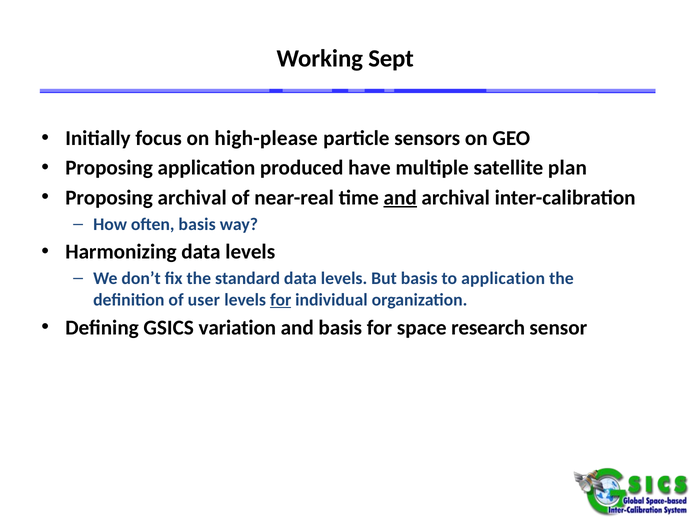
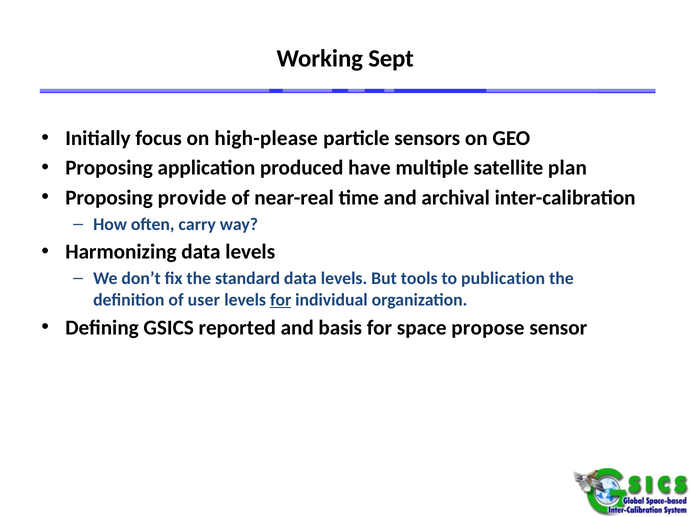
Proposing archival: archival -> provide (192, 198)
and underline: present -> none (400, 198)
often basis: basis -> carry (197, 224)
But basis: basis -> tools (419, 279)
to application: application -> publication (503, 279)
variation: variation -> reported (237, 328)
research: research -> propose (488, 328)
